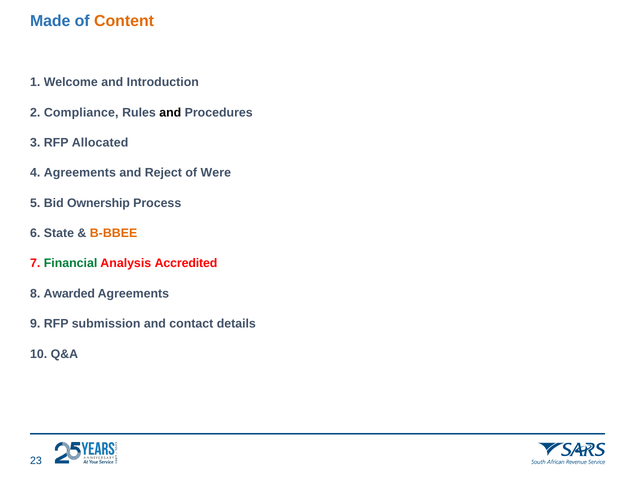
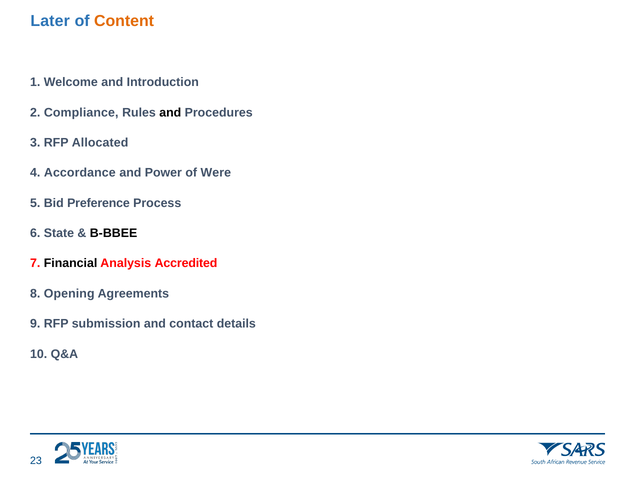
Made: Made -> Later (50, 21)
4 Agreements: Agreements -> Accordance (80, 173)
Reject: Reject -> Power (163, 173)
Ownership: Ownership -> Preference (98, 203)
B-BBEE colour: orange -> black (114, 233)
Financial colour: green -> black (71, 263)
Awarded: Awarded -> Opening (69, 293)
